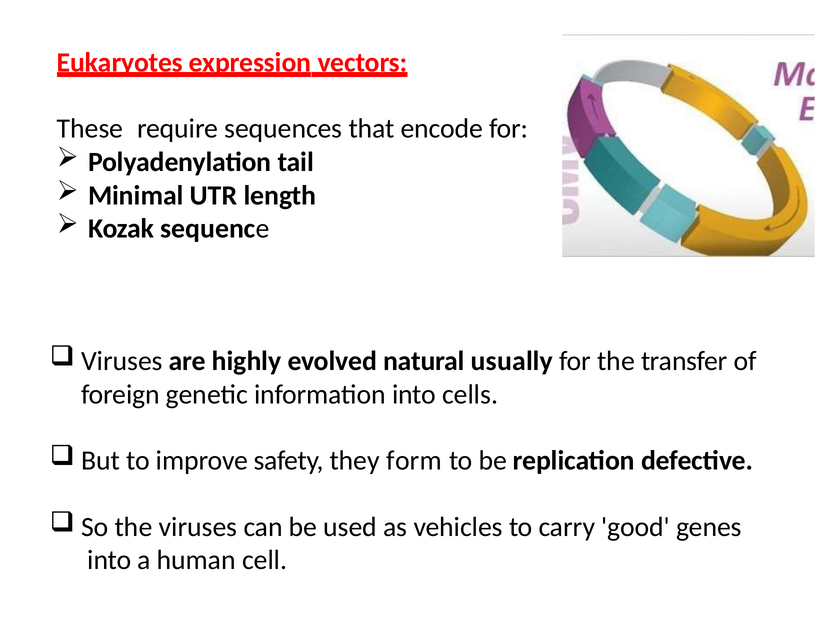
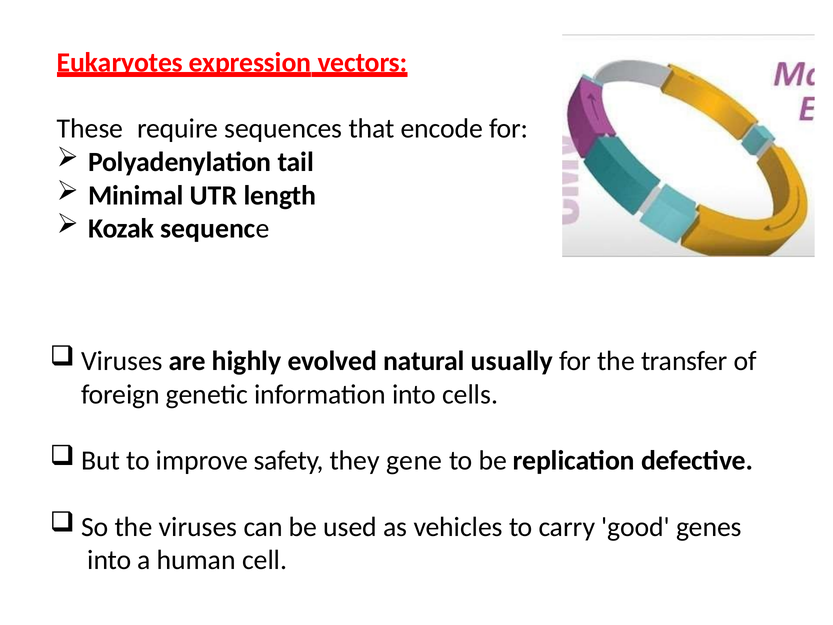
form: form -> gene (414, 461)
